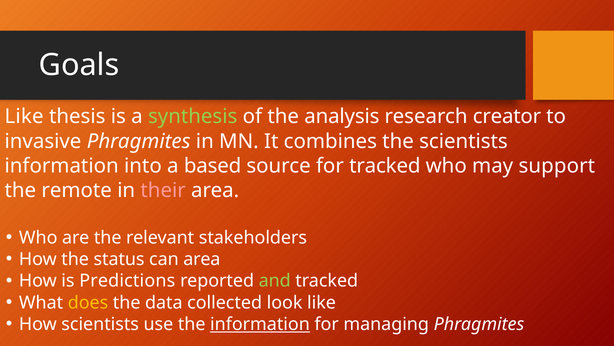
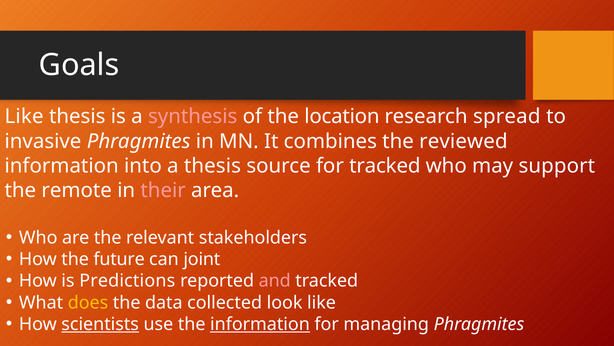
synthesis colour: light green -> pink (193, 116)
analysis: analysis -> location (342, 116)
creator: creator -> spread (507, 116)
the scientists: scientists -> reviewed (463, 141)
a based: based -> thesis (212, 166)
status: status -> future (119, 259)
can area: area -> joint (202, 259)
and colour: light green -> pink (275, 281)
scientists underline: none -> present (100, 324)
